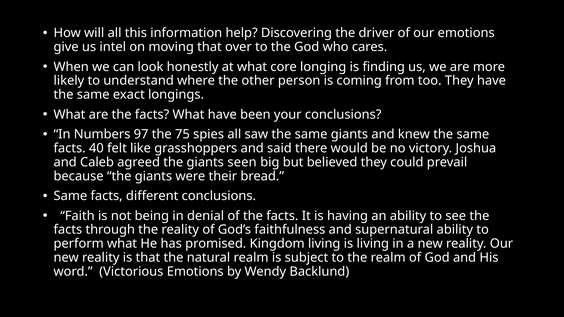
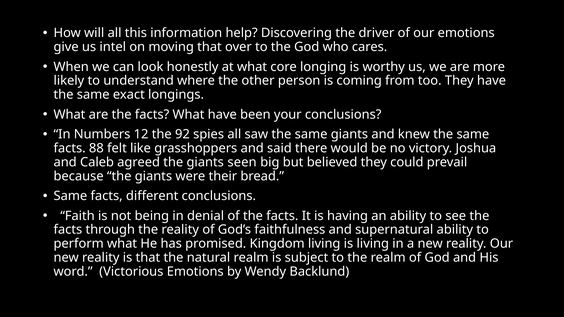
finding: finding -> worthy (384, 67)
97: 97 -> 12 (141, 134)
75: 75 -> 92 (182, 134)
40: 40 -> 88 (96, 148)
